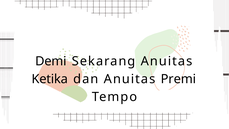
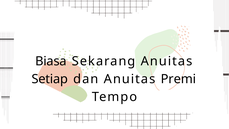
Demi: Demi -> Biasa (51, 61)
Ketika: Ketika -> Setiap (50, 79)
